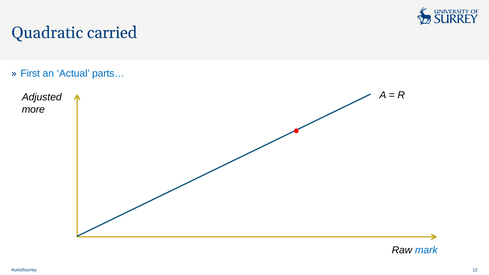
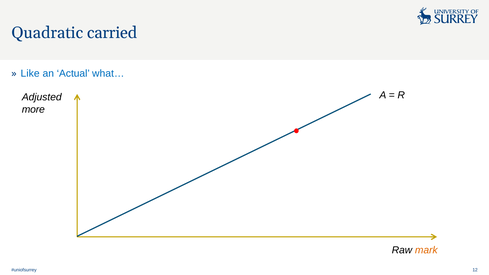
First: First -> Like (30, 73)
parts…: parts… -> what… (108, 73)
mark colour: blue -> orange (426, 250)
